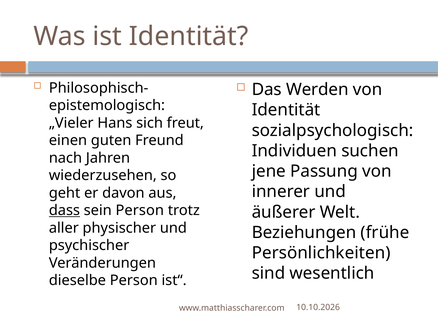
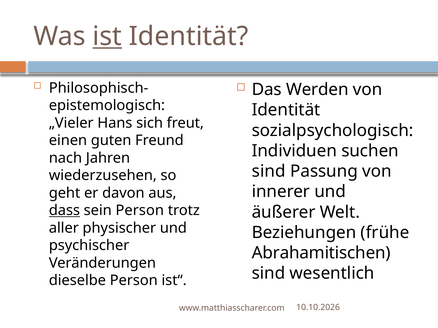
ist underline: none -> present (107, 37)
jene: jene -> sind (269, 172)
Persönlichkeiten: Persönlichkeiten -> Abrahamitischen (321, 253)
